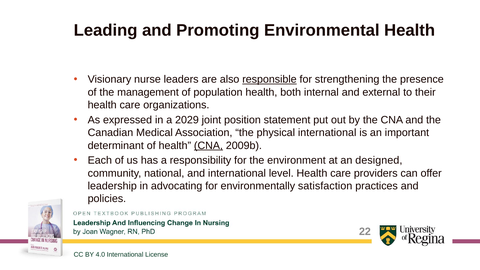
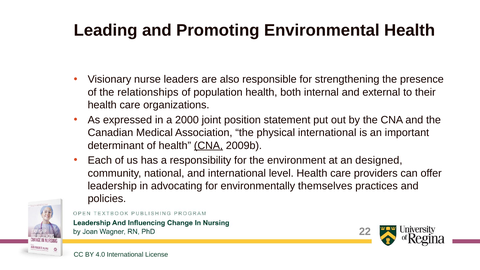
responsible underline: present -> none (269, 79)
management: management -> relationships (148, 92)
2029: 2029 -> 2000 (187, 120)
satisfaction: satisfaction -> themselves (325, 186)
